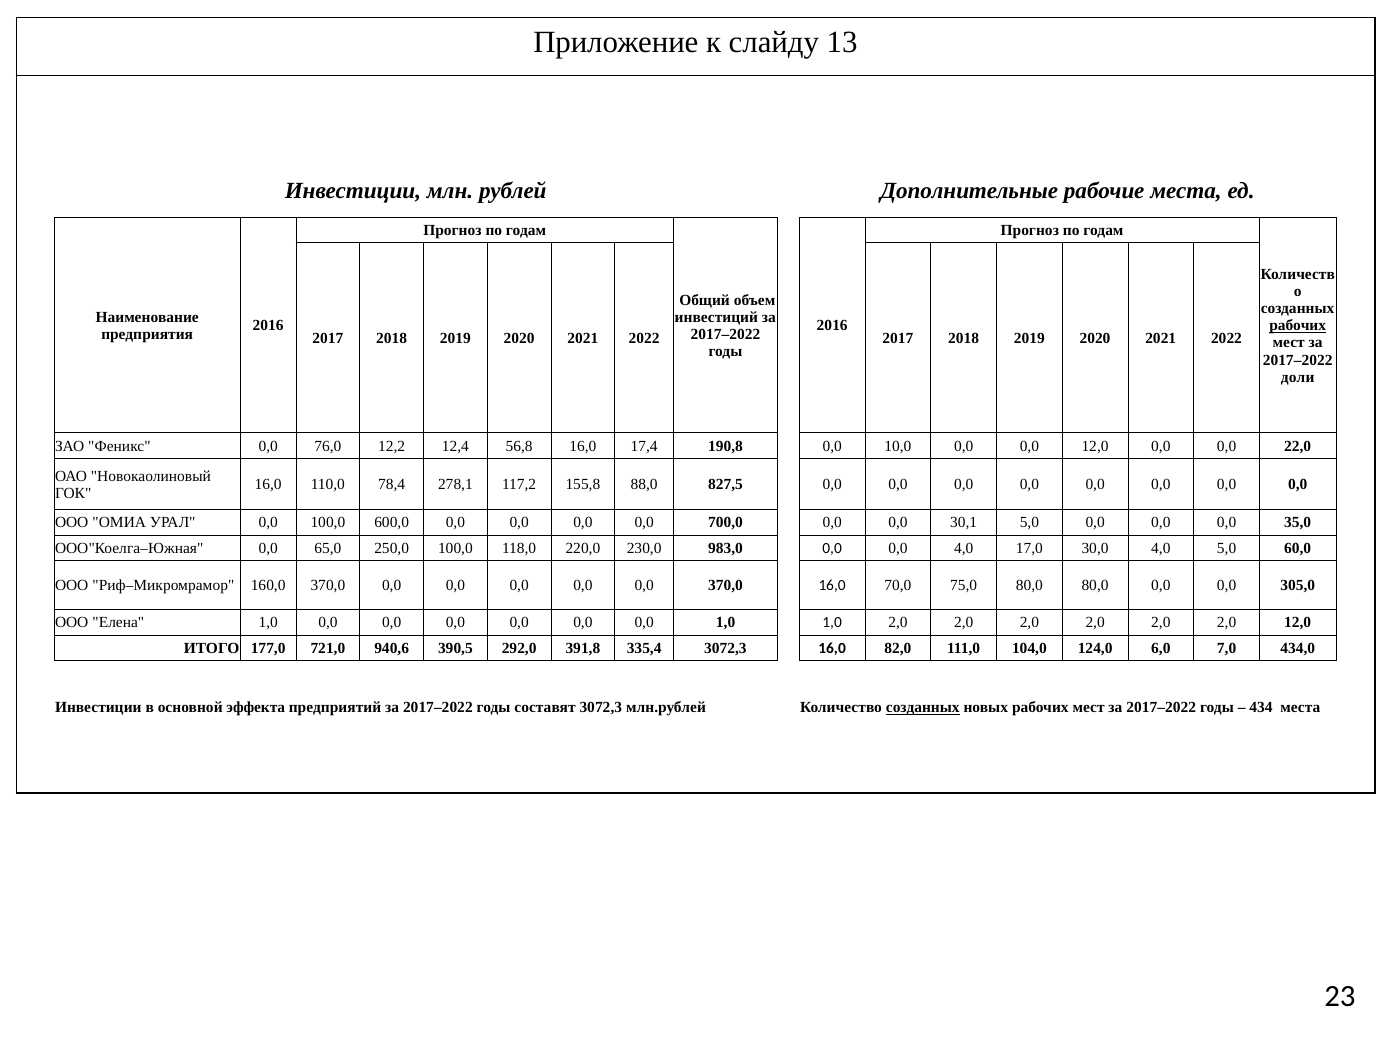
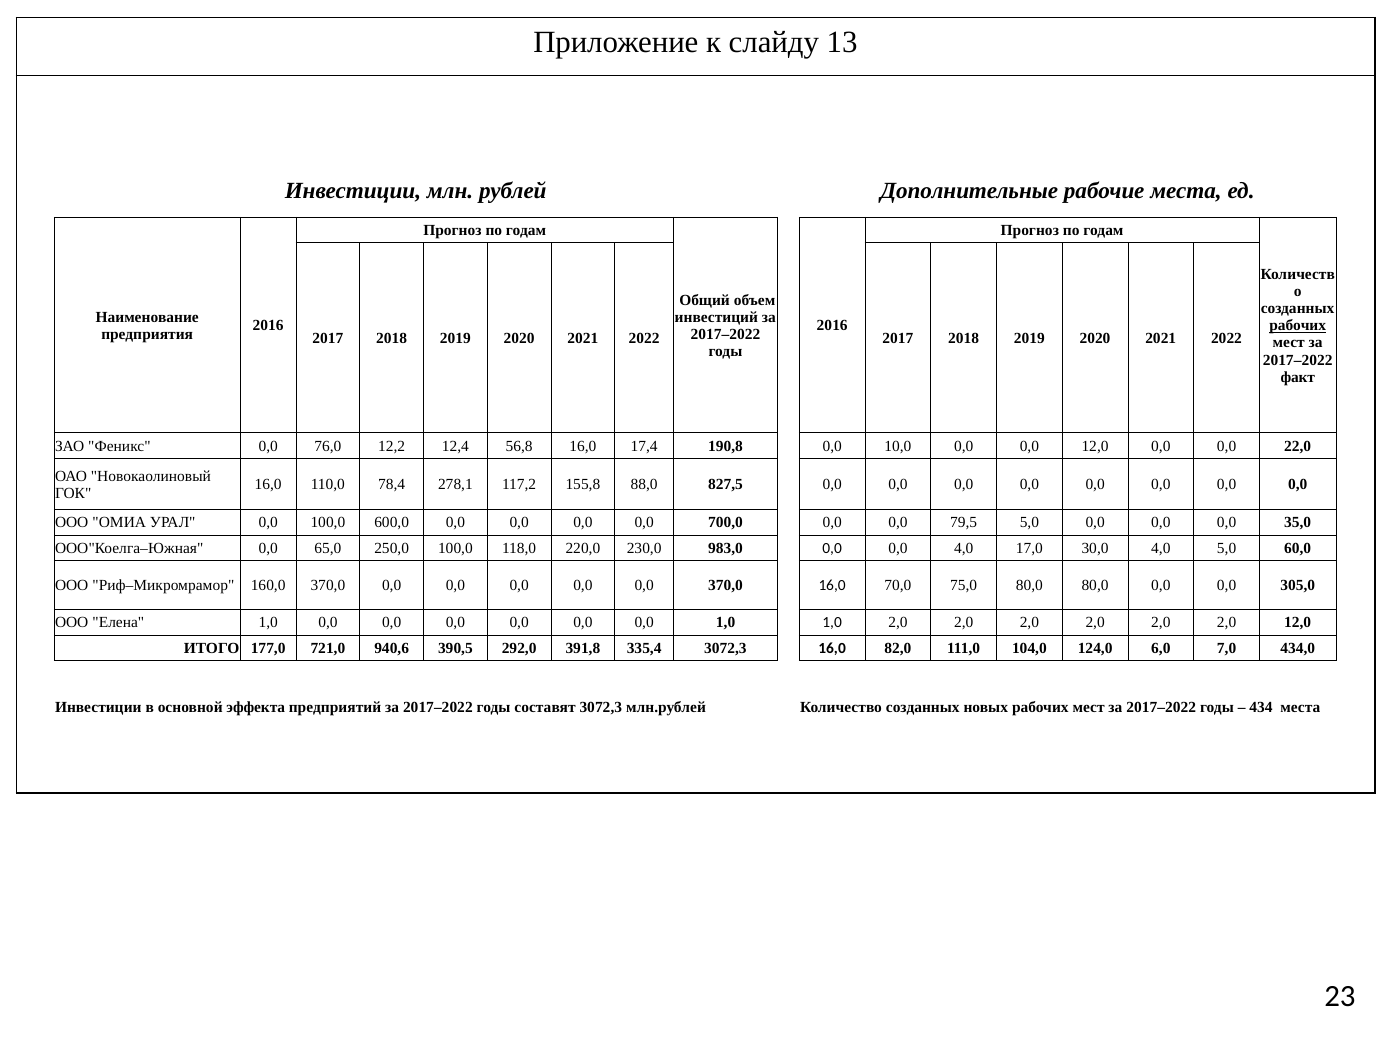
доли: доли -> факт (1298, 377)
30,1: 30,1 -> 79,5 (964, 523)
созданных underline: present -> none (923, 708)
